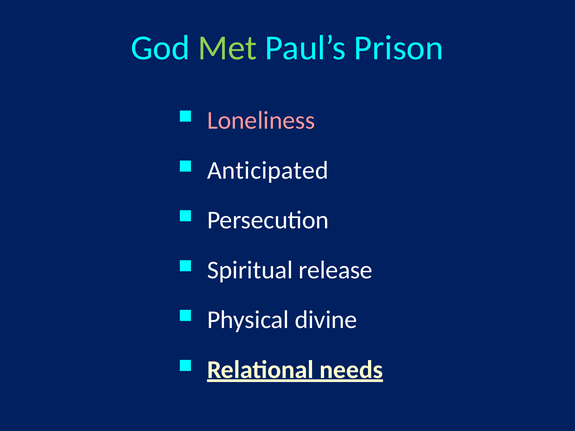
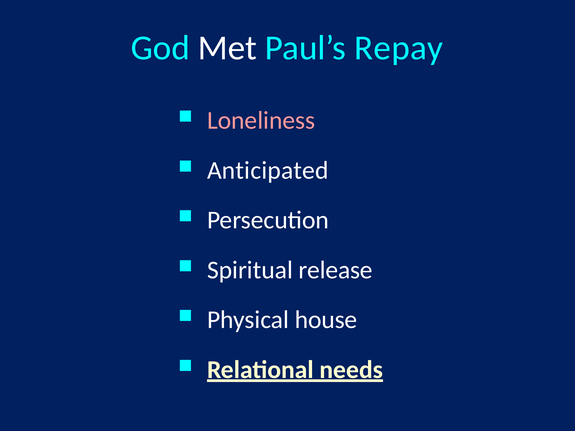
Met colour: light green -> white (227, 48)
Prison: Prison -> Repay (399, 48)
divine: divine -> house (326, 320)
